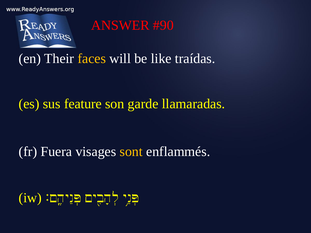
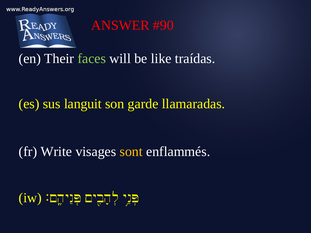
faces colour: yellow -> light green (92, 59)
feature: feature -> languit (83, 104)
Fuera: Fuera -> Write (56, 152)
